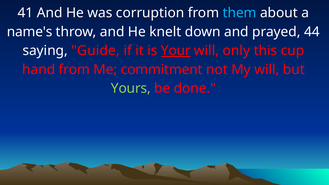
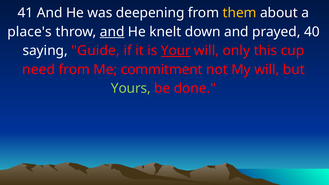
corruption: corruption -> deepening (150, 13)
them colour: light blue -> yellow (240, 13)
name's: name's -> place's (29, 32)
and underline: none -> present (112, 32)
44: 44 -> 40 (312, 32)
hand: hand -> need (39, 70)
